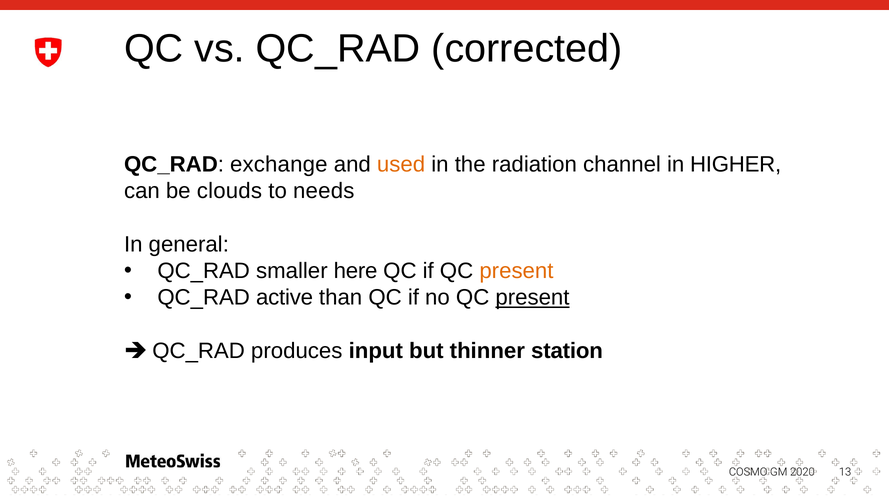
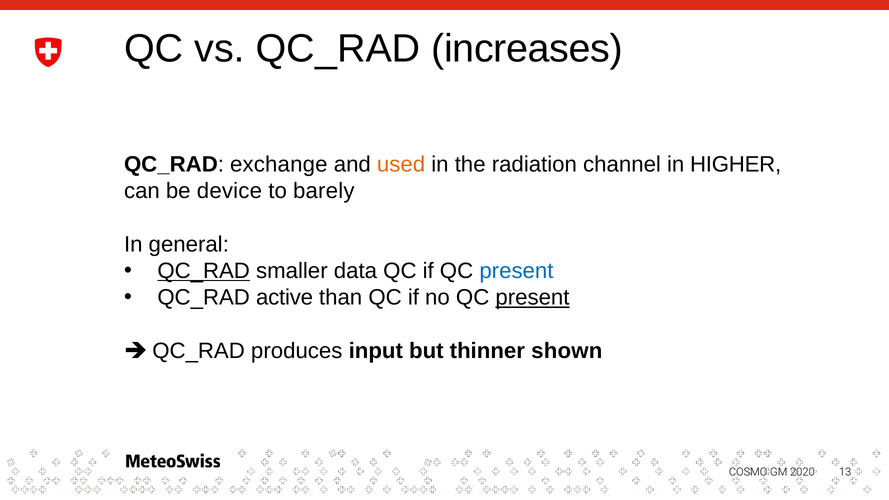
corrected: corrected -> increases (527, 49)
clouds: clouds -> device (229, 191)
needs: needs -> barely (324, 191)
QC_RAD underline: none -> present (204, 271)
here: here -> data (355, 271)
present colour: orange -> blue (516, 271)
station: station -> shown (567, 351)
